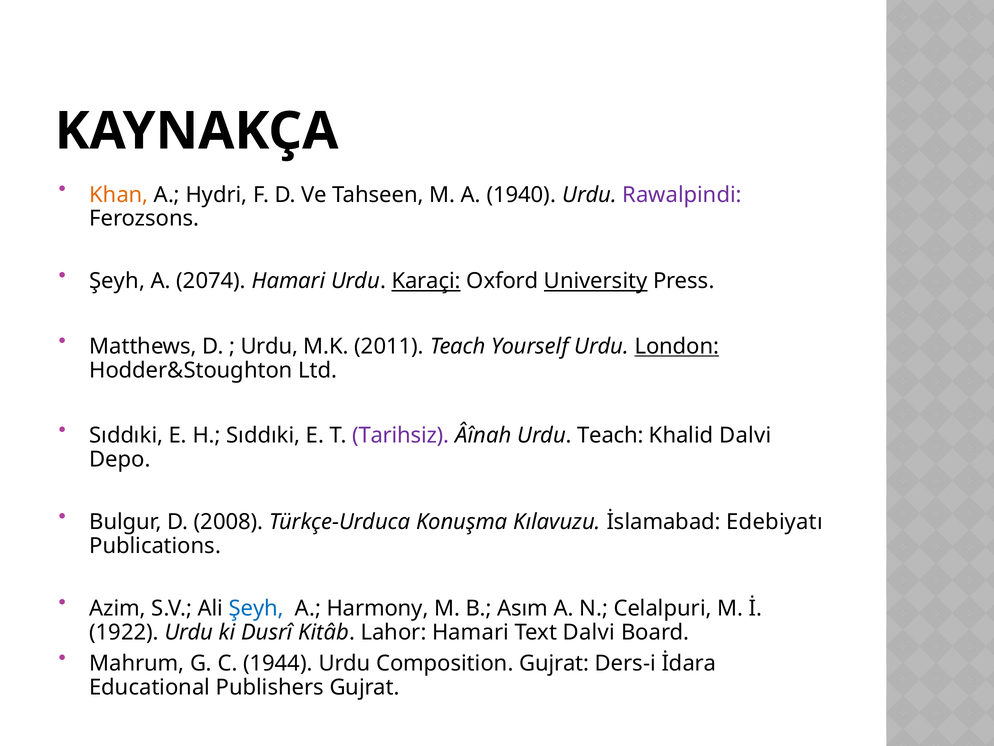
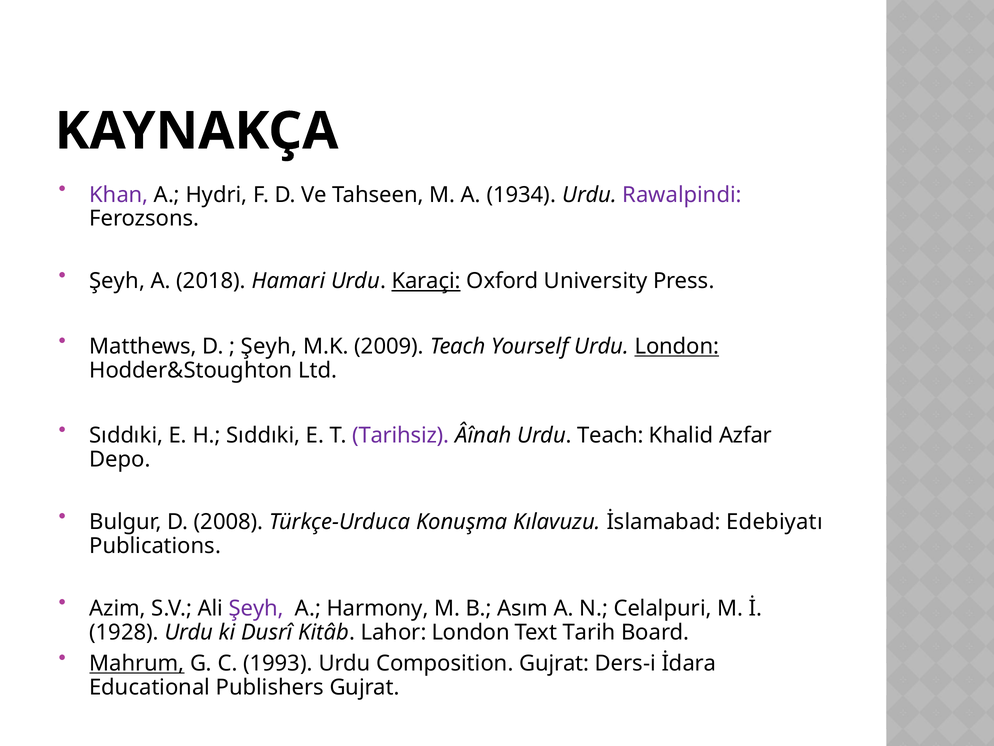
Khan colour: orange -> purple (119, 195)
1940: 1940 -> 1934 (521, 195)
2074: 2074 -> 2018 (211, 281)
University underline: present -> none (596, 281)
Urdu: Urdu -> Şeyh (269, 346)
2011: 2011 -> 2009 (389, 346)
Khalid Dalvi: Dalvi -> Azfar (745, 435)
Şeyh colour: blue -> purple (256, 608)
1922: 1922 -> 1928 (124, 632)
Lahor Hamari: Hamari -> London (471, 632)
Text Dalvi: Dalvi -> Tarih (589, 632)
Mahrum underline: none -> present (137, 663)
1944: 1944 -> 1993 (278, 663)
